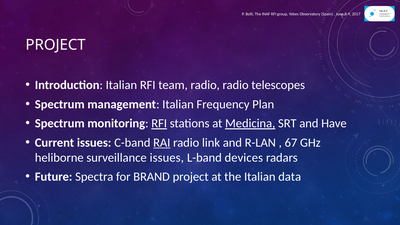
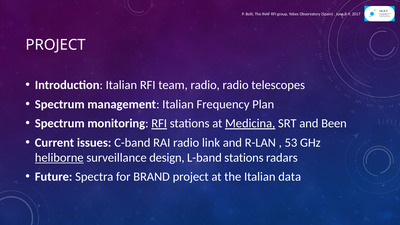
Have: Have -> Been (334, 123)
RAI underline: present -> none (162, 143)
67: 67 -> 53 (291, 143)
heliborne underline: none -> present (59, 158)
surveillance issues: issues -> design (167, 158)
L-band devices: devices -> stations (244, 158)
